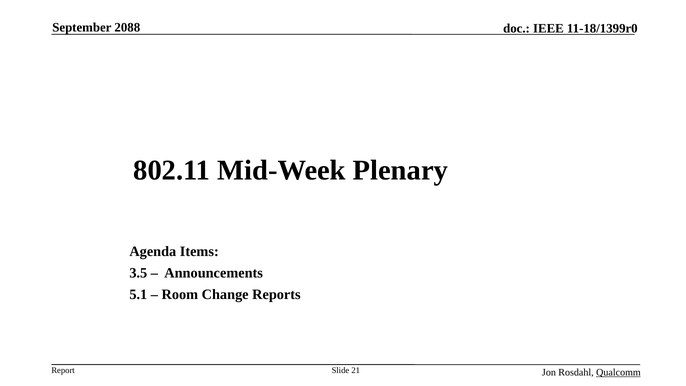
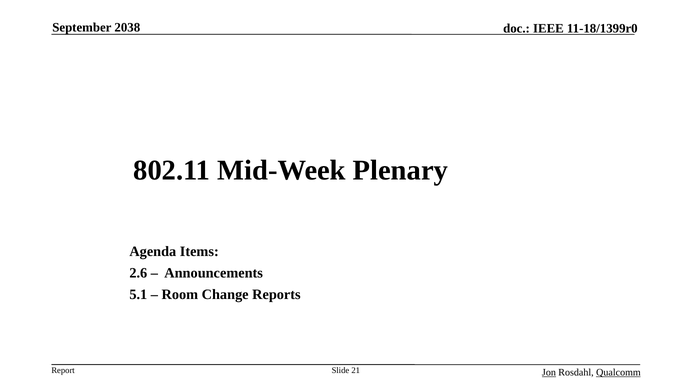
2088: 2088 -> 2038 (127, 27)
3.5: 3.5 -> 2.6 (138, 273)
Jon underline: none -> present (549, 372)
